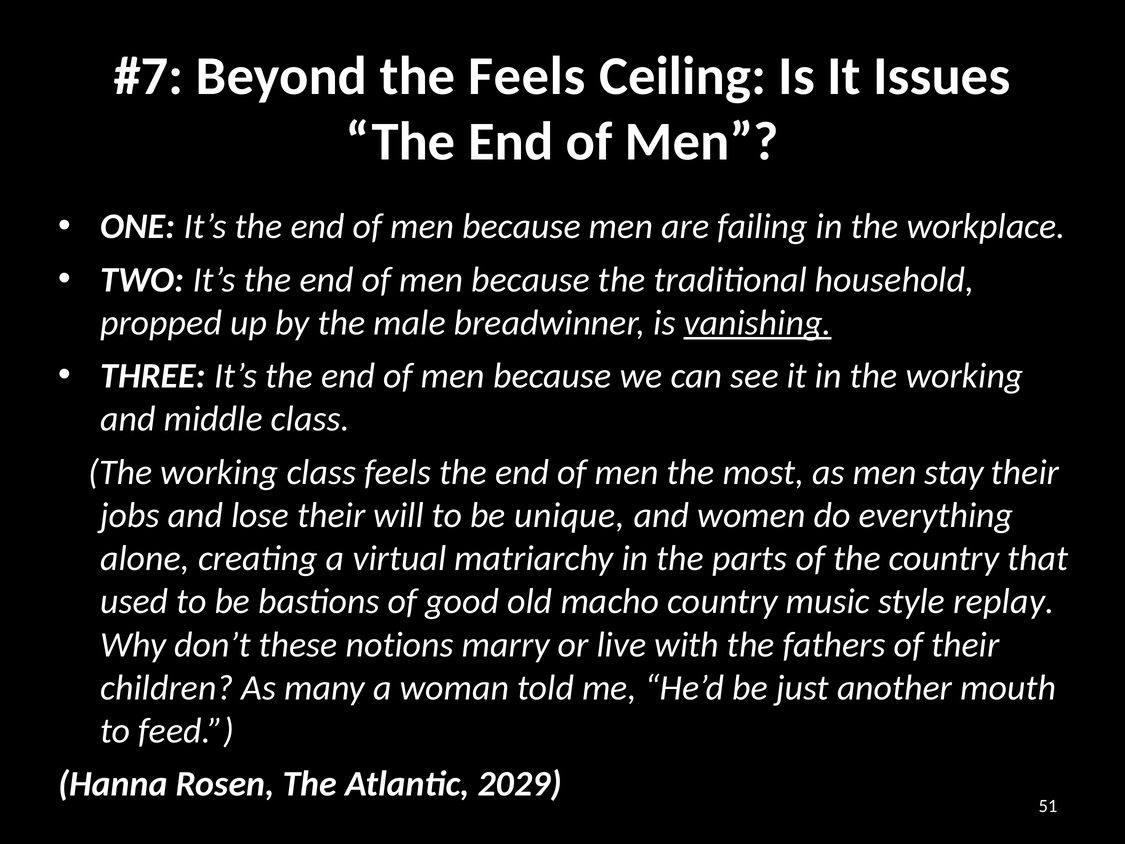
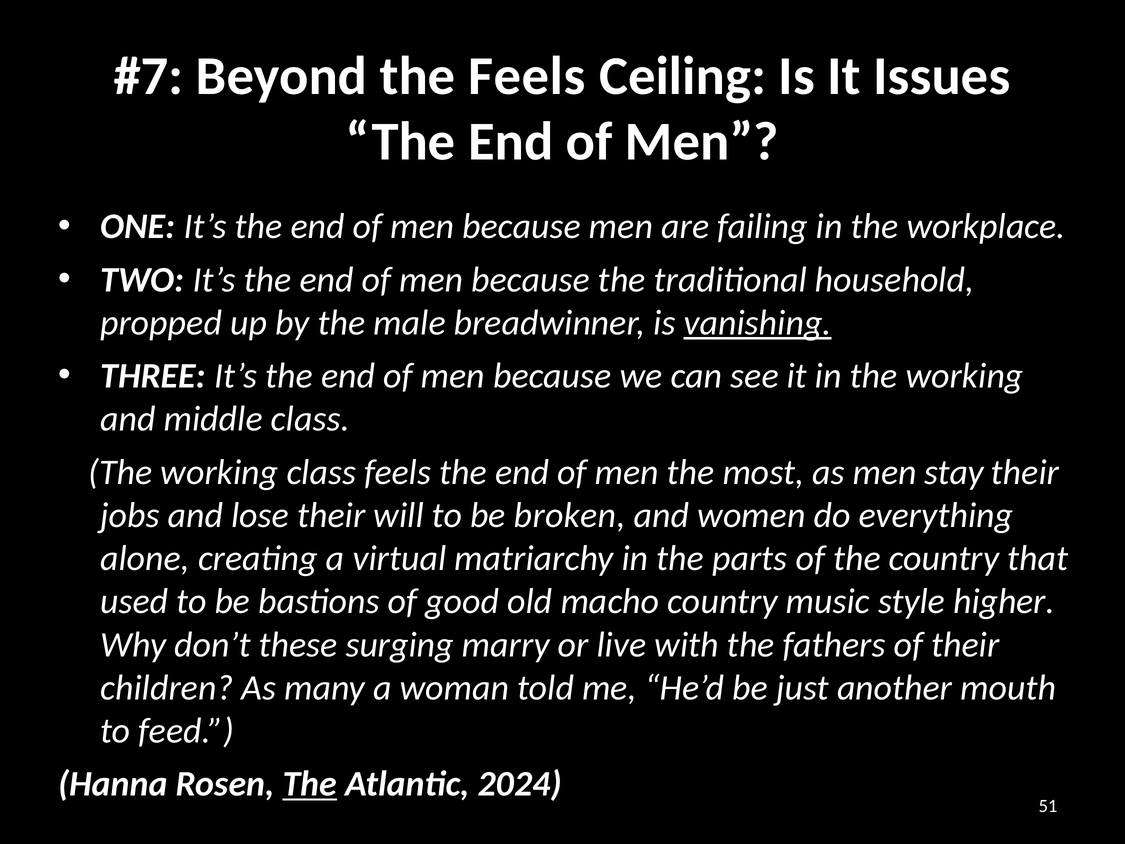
unique: unique -> broken (570, 515)
replay: replay -> higher (1004, 601)
notions: notions -> surging (400, 644)
The underline: none -> present (310, 784)
2029: 2029 -> 2024 (520, 784)
